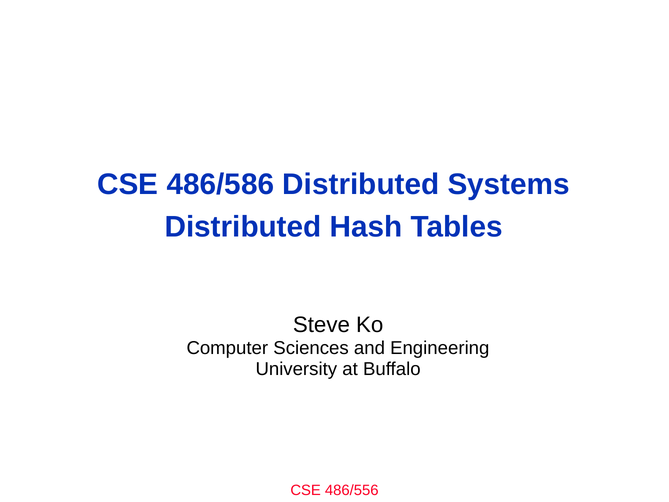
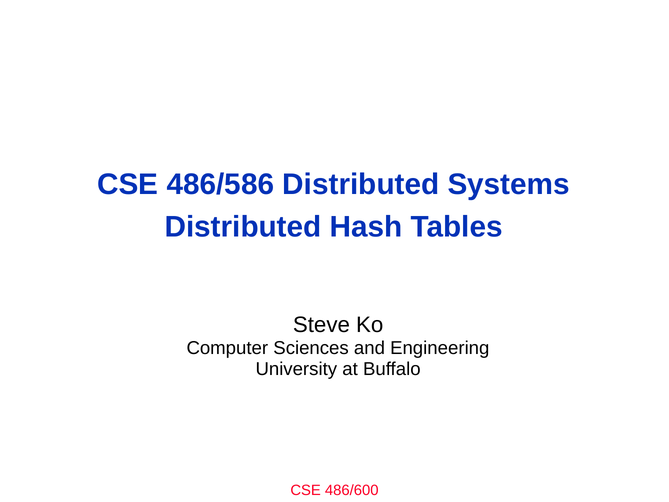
486/556: 486/556 -> 486/600 (352, 490)
